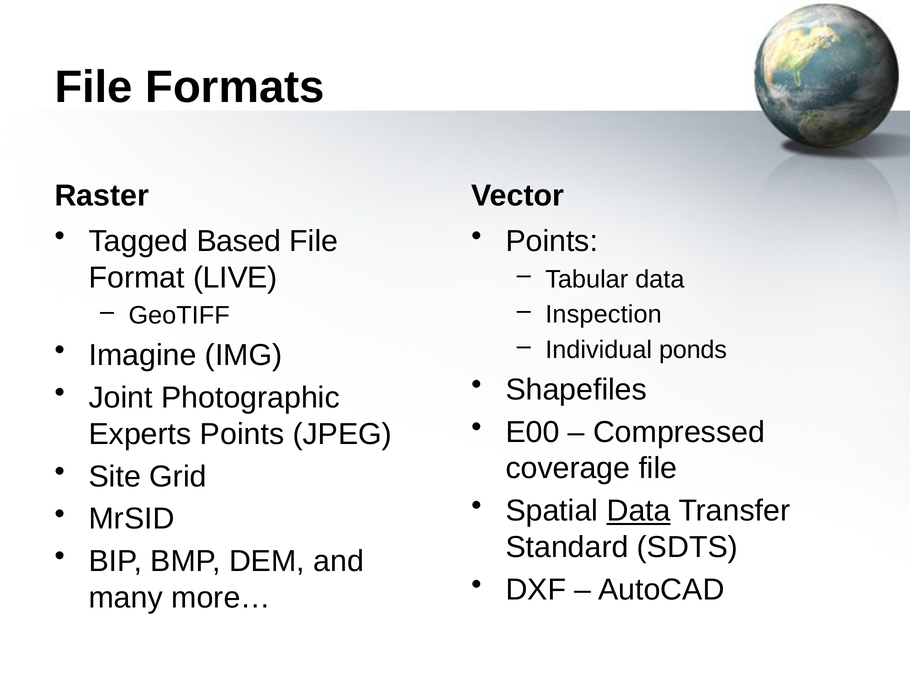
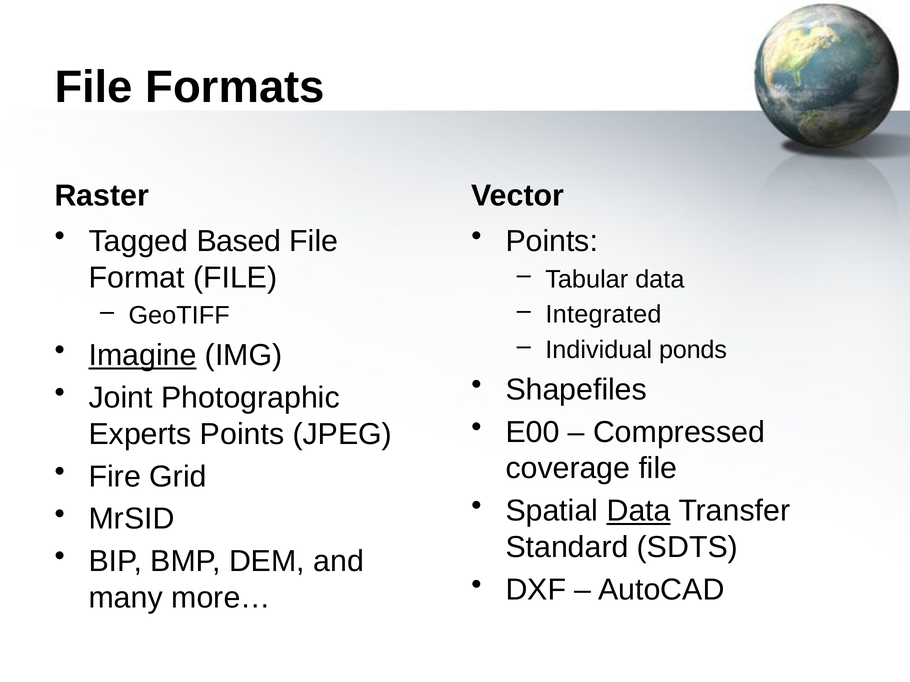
Format LIVE: LIVE -> FILE (235, 278)
Inspection: Inspection -> Integrated (604, 315)
Imagine underline: none -> present (143, 356)
Site: Site -> Fire (115, 477)
